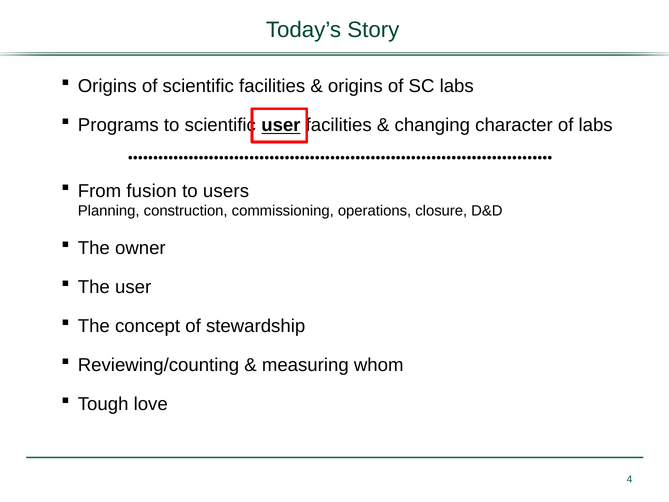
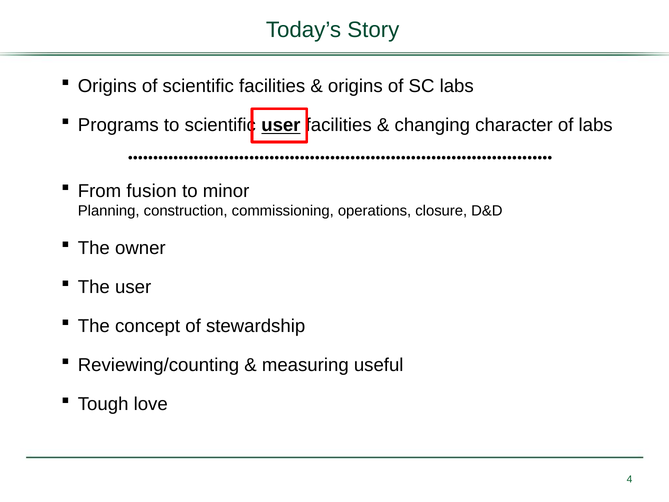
users: users -> minor (226, 191)
whom: whom -> useful (379, 365)
